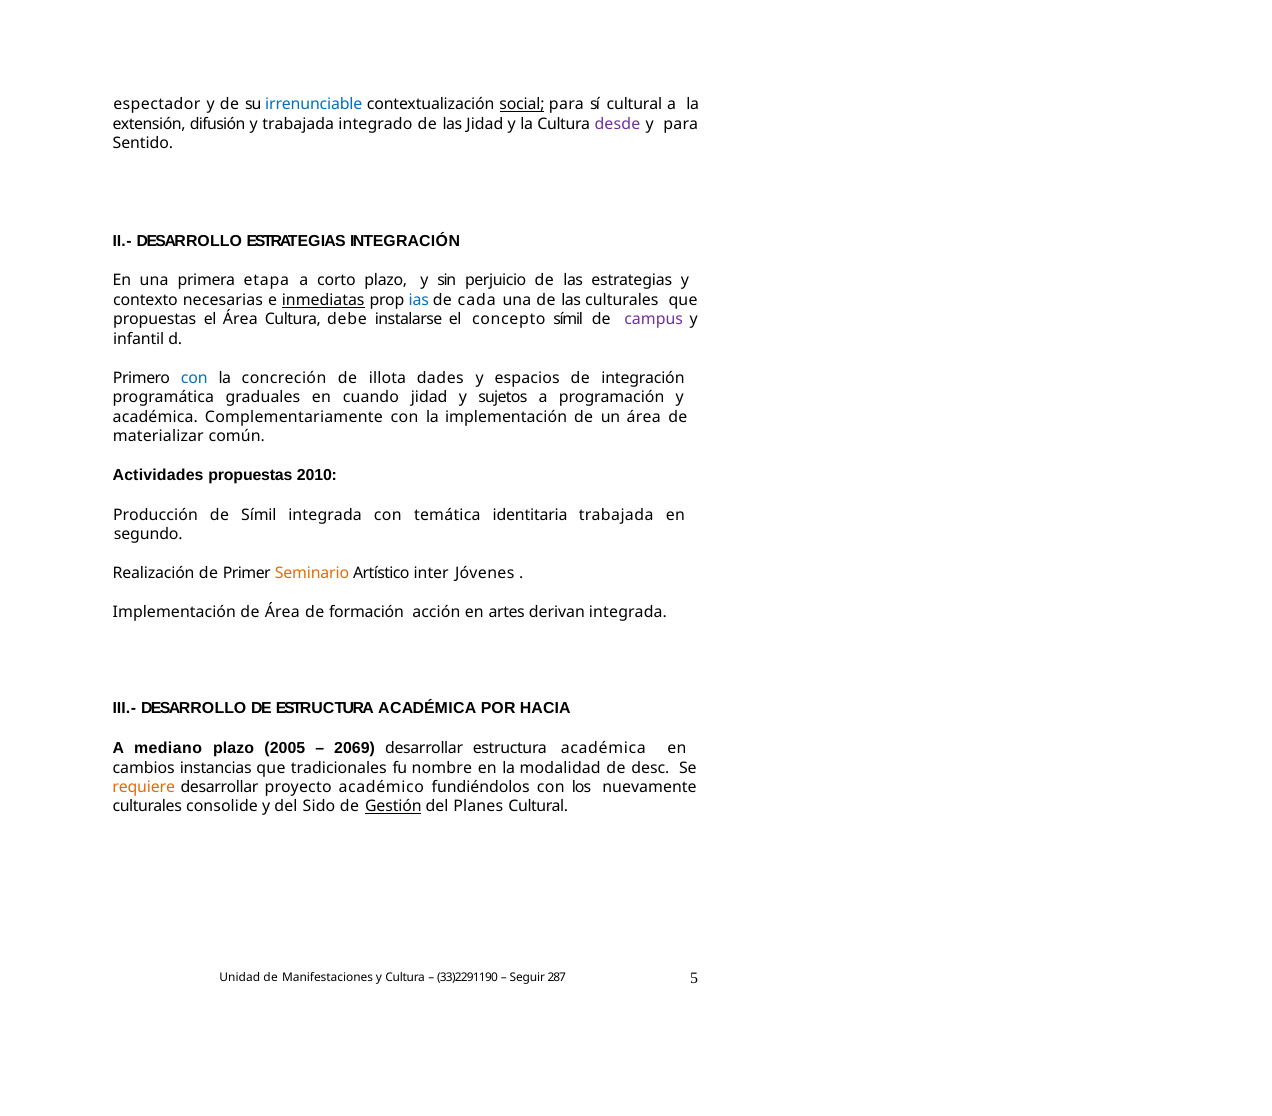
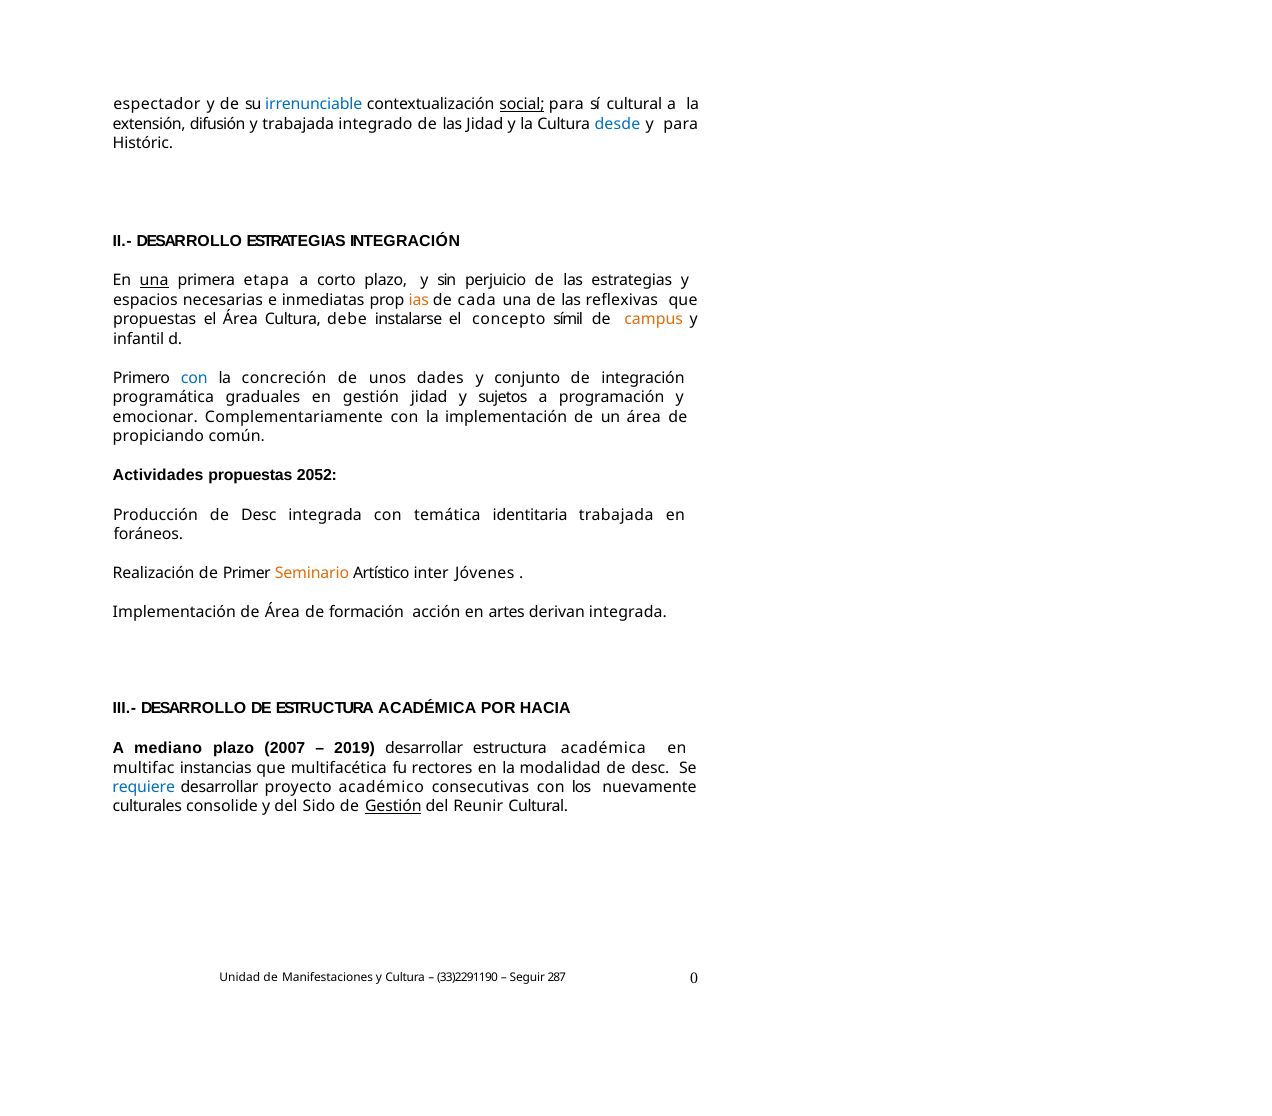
desde colour: purple -> blue (617, 124)
Sentido: Sentido -> Históric (143, 144)
una underline: none -> present (154, 281)
contexto: contexto -> espacios (145, 300)
inmediatas underline: present -> none (323, 300)
ias colour: blue -> orange (419, 300)
las culturales: culturales -> reflexivas (622, 300)
campus colour: purple -> orange (654, 320)
illota: illota -> unos (387, 378)
espacios: espacios -> conjunto (527, 378)
en cuando: cuando -> gestión (371, 398)
académica: académica -> emocionar (155, 417)
materializar: materializar -> propiciando (158, 437)
2010: 2010 -> 2052 (317, 476)
Producción de Símil: Símil -> Desc (259, 515)
segundo: segundo -> foráneos (148, 535)
2005: 2005 -> 2007 (285, 749)
2069: 2069 -> 2019 (355, 749)
cambios: cambios -> multifac (144, 768)
tradicionales: tradicionales -> multifacética (339, 768)
nombre: nombre -> rectores (442, 768)
requiere colour: orange -> blue (144, 788)
fundiéndolos: fundiéndolos -> consecutivas (481, 788)
Planes: Planes -> Reunir (478, 807)
5: 5 -> 0 (694, 979)
